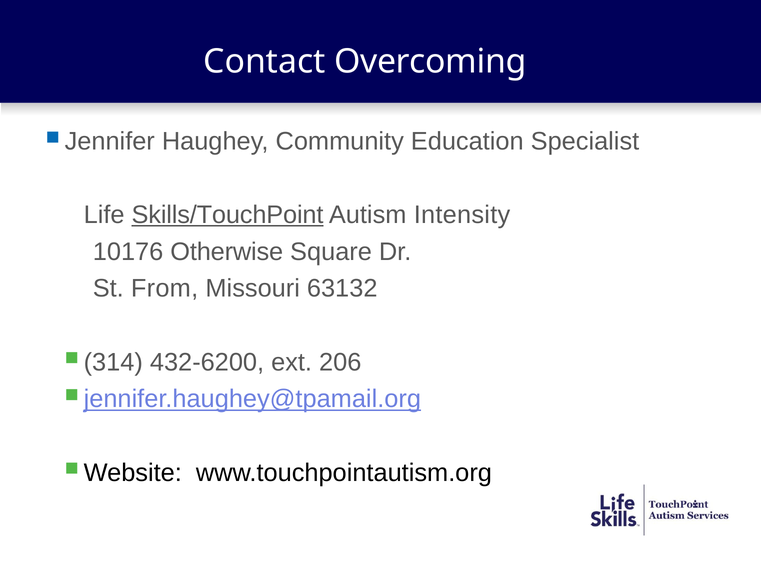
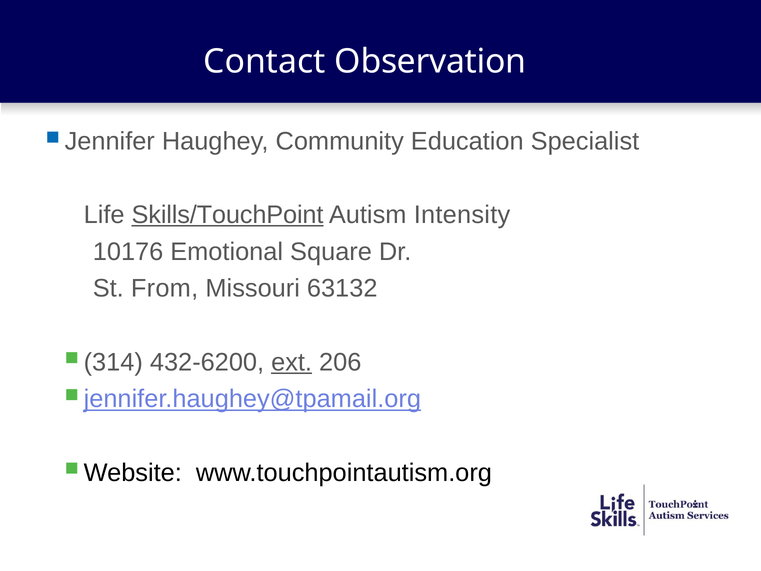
Overcoming: Overcoming -> Observation (430, 61)
Otherwise: Otherwise -> Emotional (227, 252)
ext underline: none -> present (292, 362)
